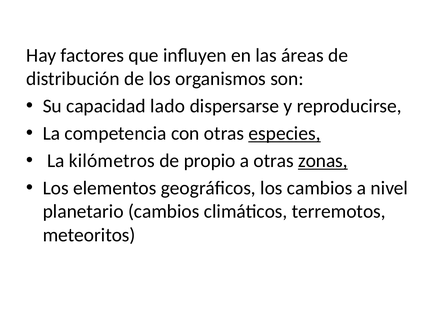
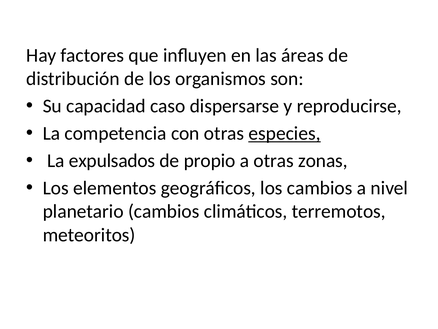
lado: lado -> caso (168, 106)
kilómetros: kilómetros -> expulsados (112, 161)
zonas underline: present -> none (323, 161)
